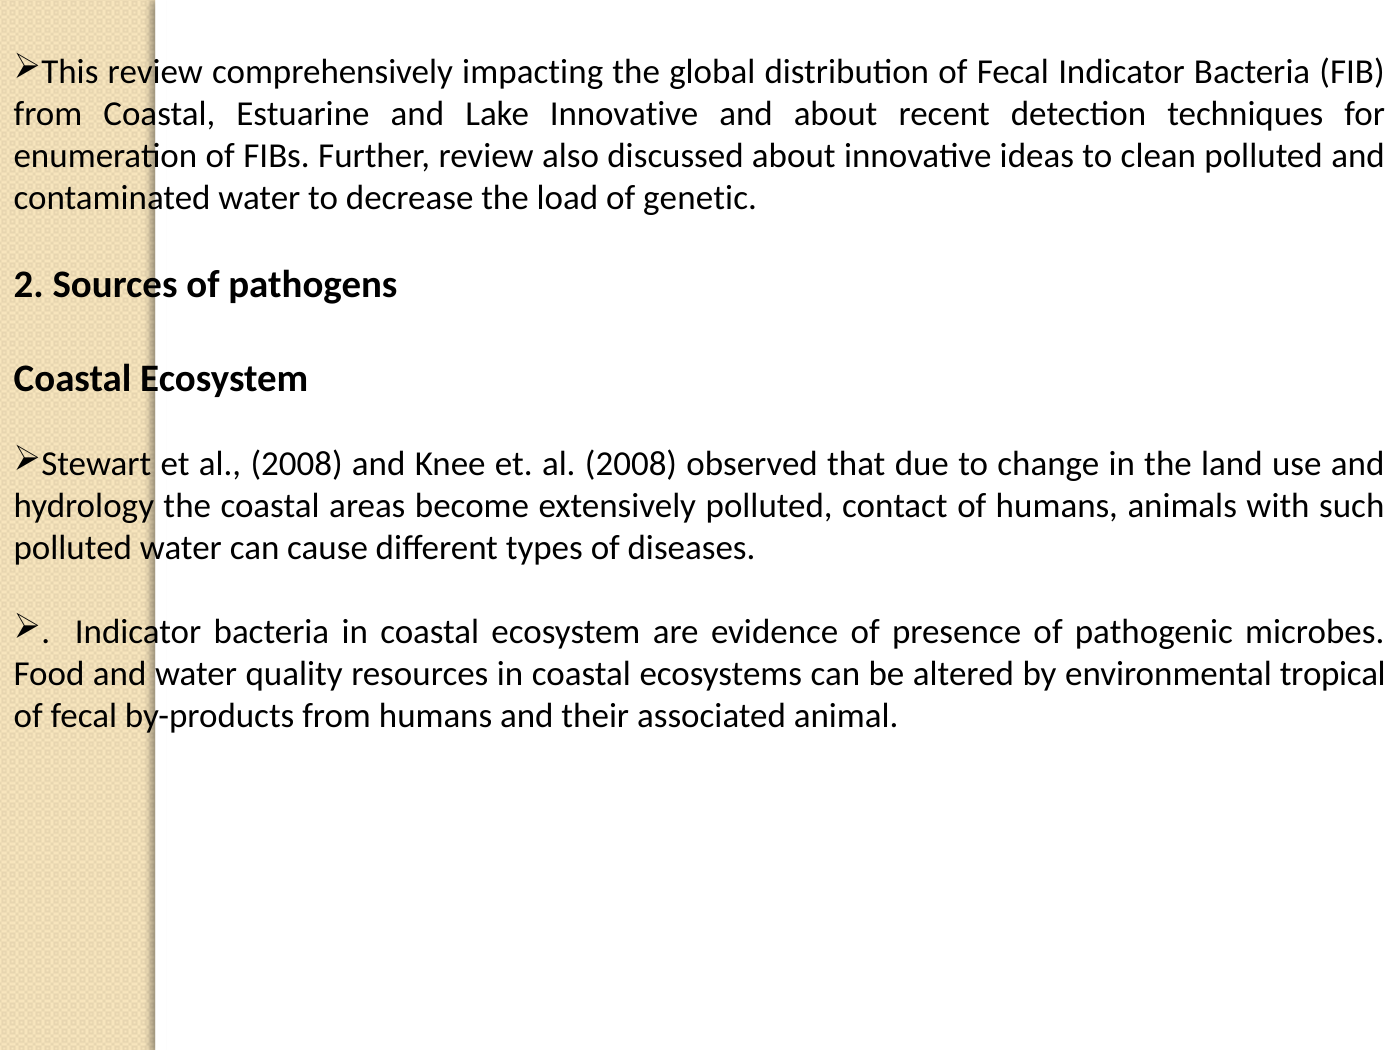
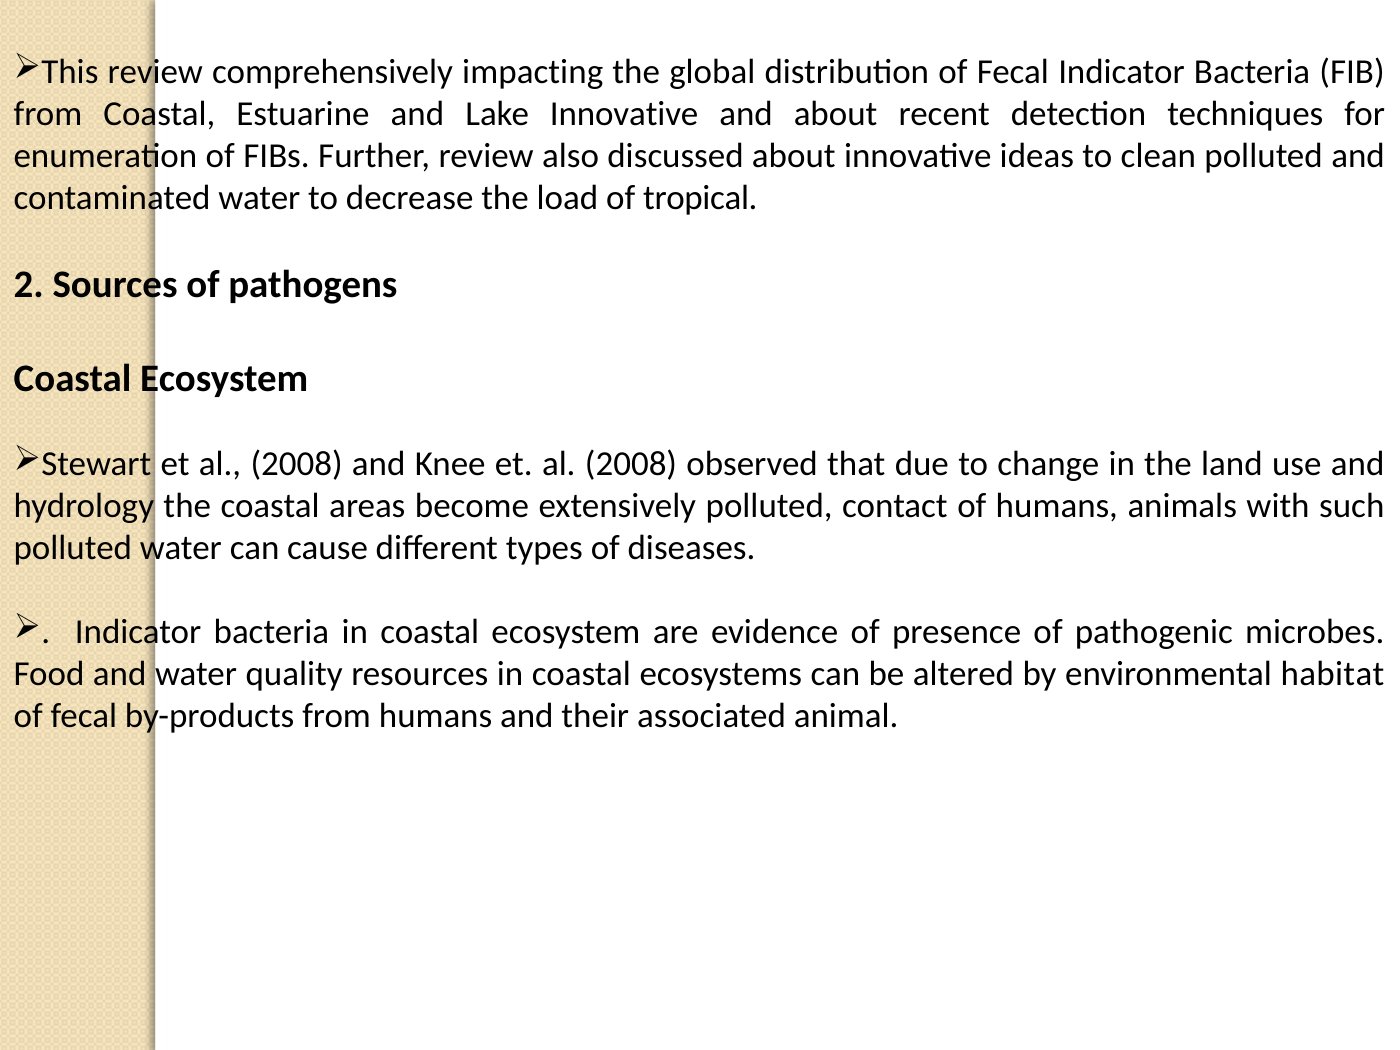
genetic: genetic -> tropical (700, 198)
tropical: tropical -> habitat (1332, 674)
